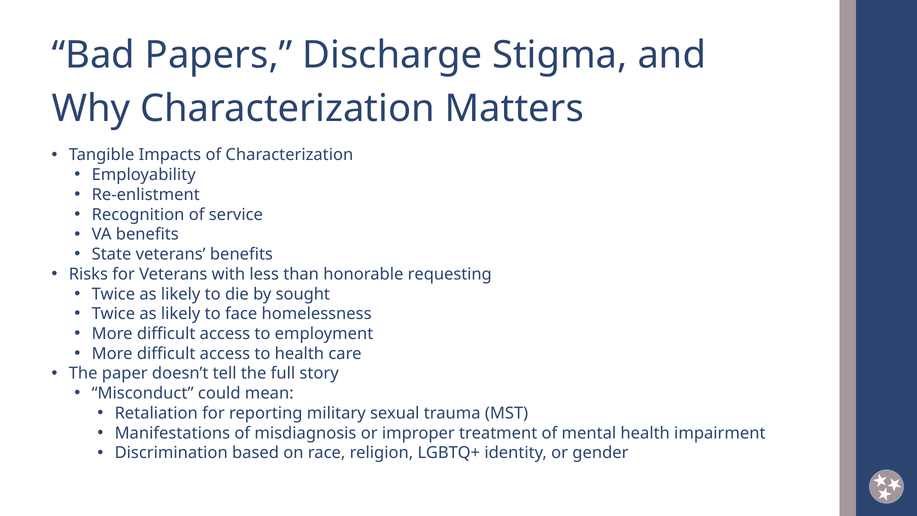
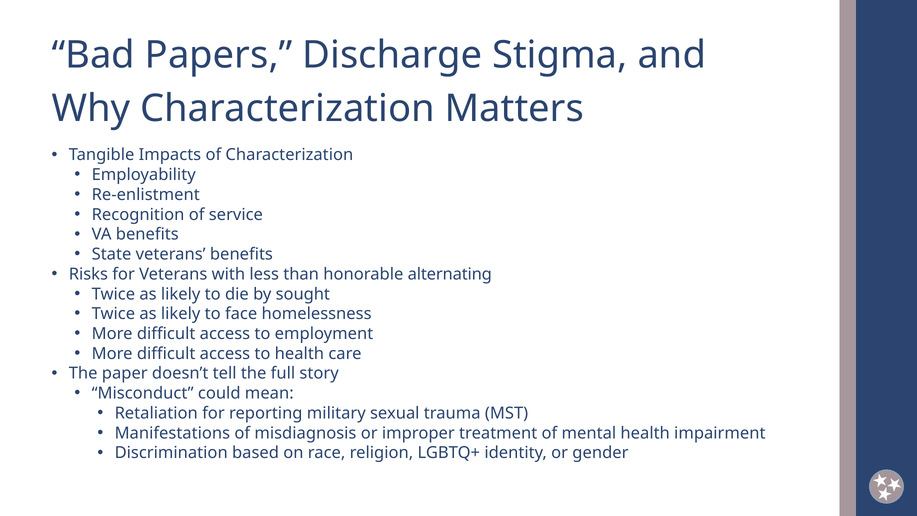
requesting: requesting -> alternating (450, 274)
